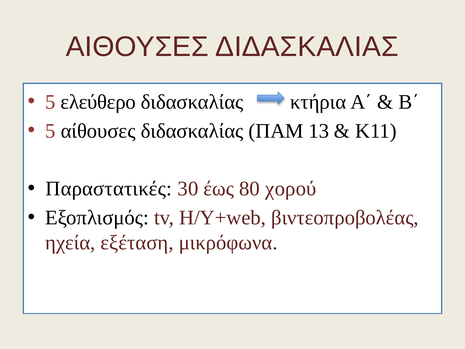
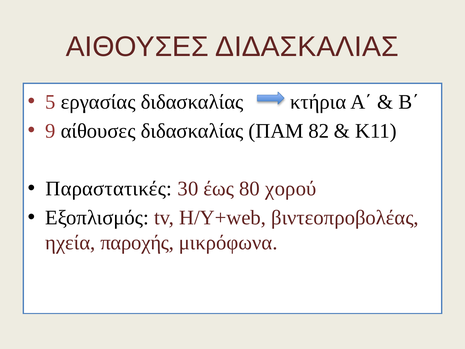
ελεύθερο: ελεύθερο -> εργασίας (98, 102)
5: 5 -> 9 (50, 131)
13: 13 -> 82 (319, 131)
εξέταση: εξέταση -> παροχής (137, 242)
